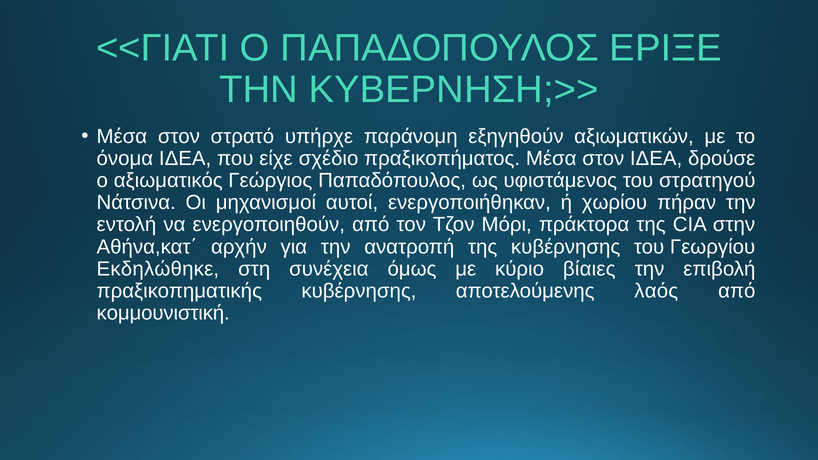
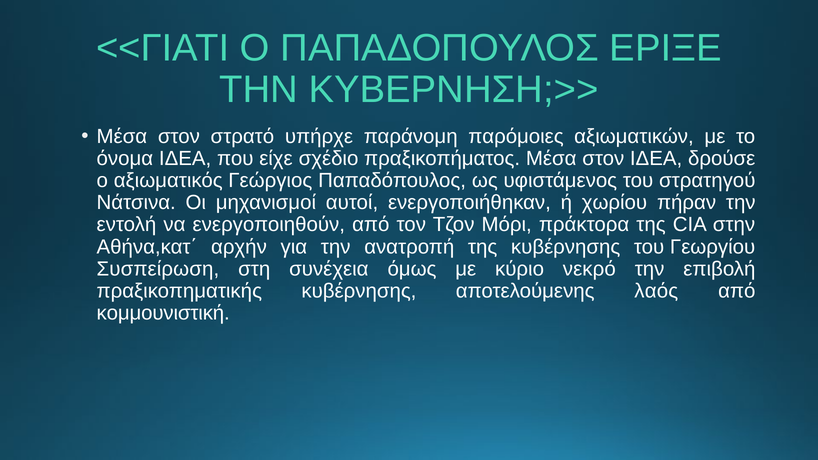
εξηγηθούν: εξηγηθούν -> παρόμοιες (516, 136)
Εκδηλώθηκε: Εκδηλώθηκε -> Συσπείρωση (158, 269)
βίαιες: βίαιες -> νεκρό (589, 269)
